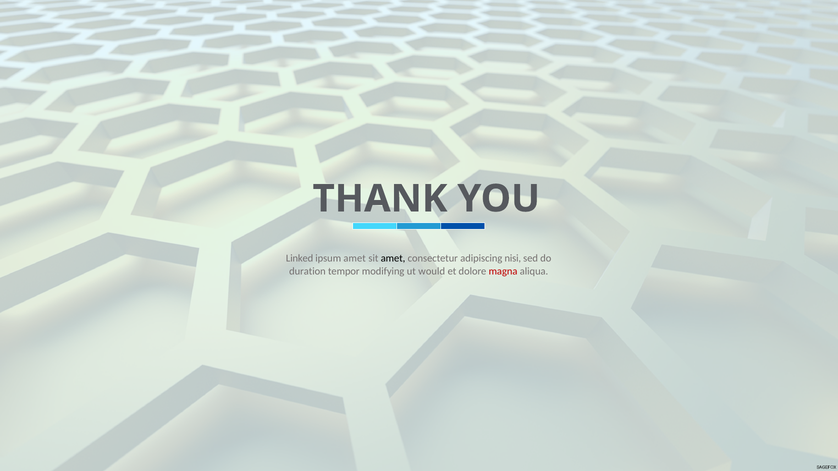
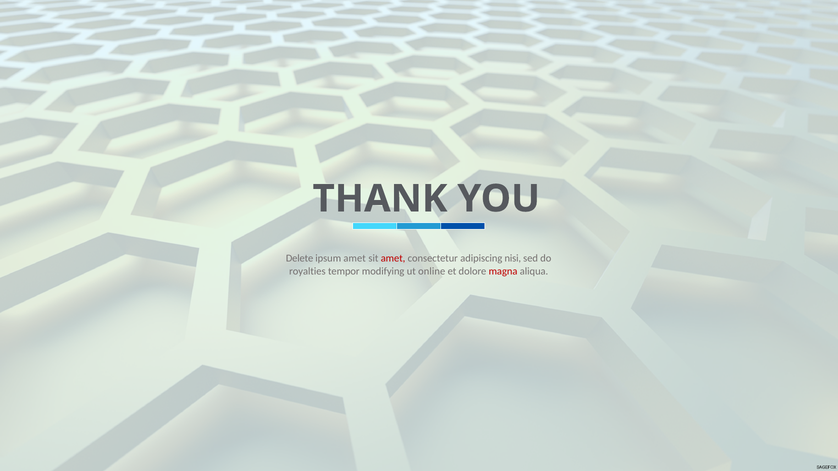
Linked: Linked -> Delete (300, 259)
amet colour: black -> red (393, 259)
duration: duration -> royalties (307, 271)
would: would -> online (432, 271)
